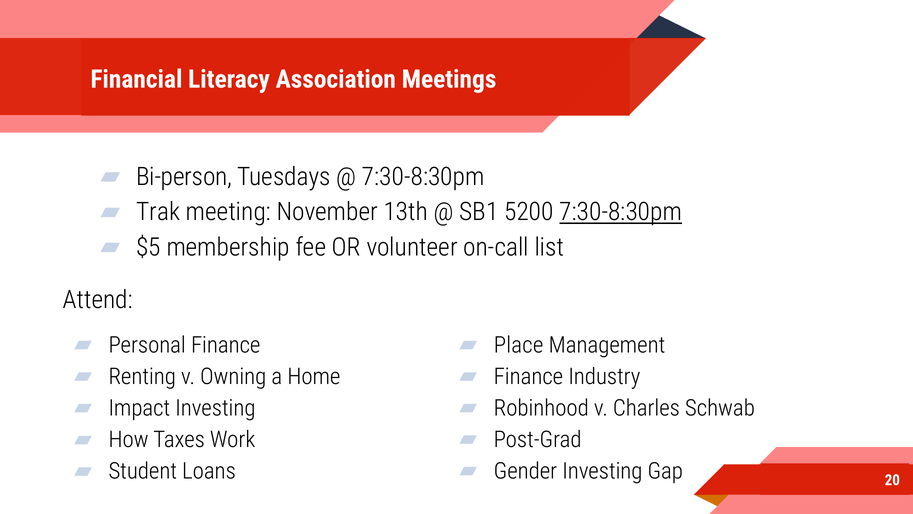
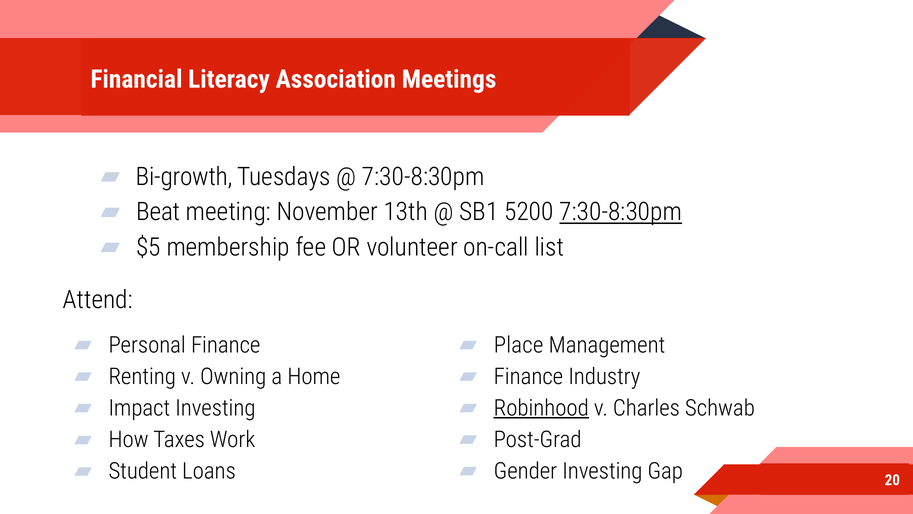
Bi-person: Bi-person -> Bi-growth (184, 177)
Trak: Trak -> Beat (158, 212)
Robinhood underline: none -> present (541, 408)
